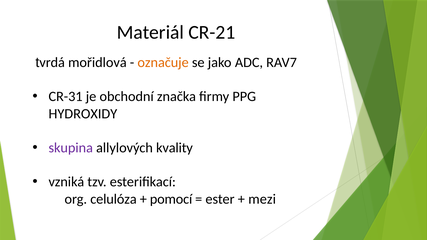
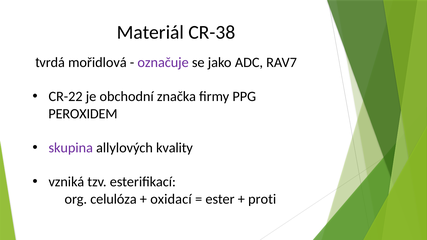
CR-21: CR-21 -> CR-38 (212, 32)
označuje colour: orange -> purple (163, 63)
CR-31: CR-31 -> CR-22 (66, 97)
HYDROXIDY: HYDROXIDY -> PEROXIDEM (83, 114)
pomocí: pomocí -> oxidací (171, 199)
mezi: mezi -> proti (262, 199)
